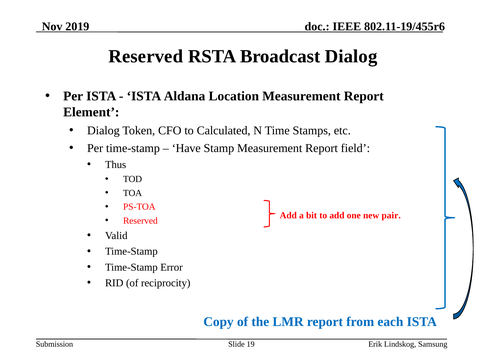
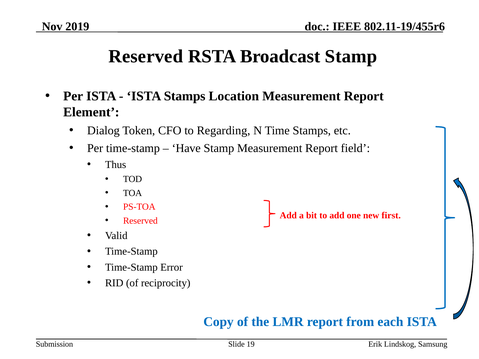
Broadcast Dialog: Dialog -> Stamp (351, 56)
ISTA Aldana: Aldana -> Stamps (185, 96)
Calculated: Calculated -> Regarding (224, 131)
pair: pair -> first (391, 215)
